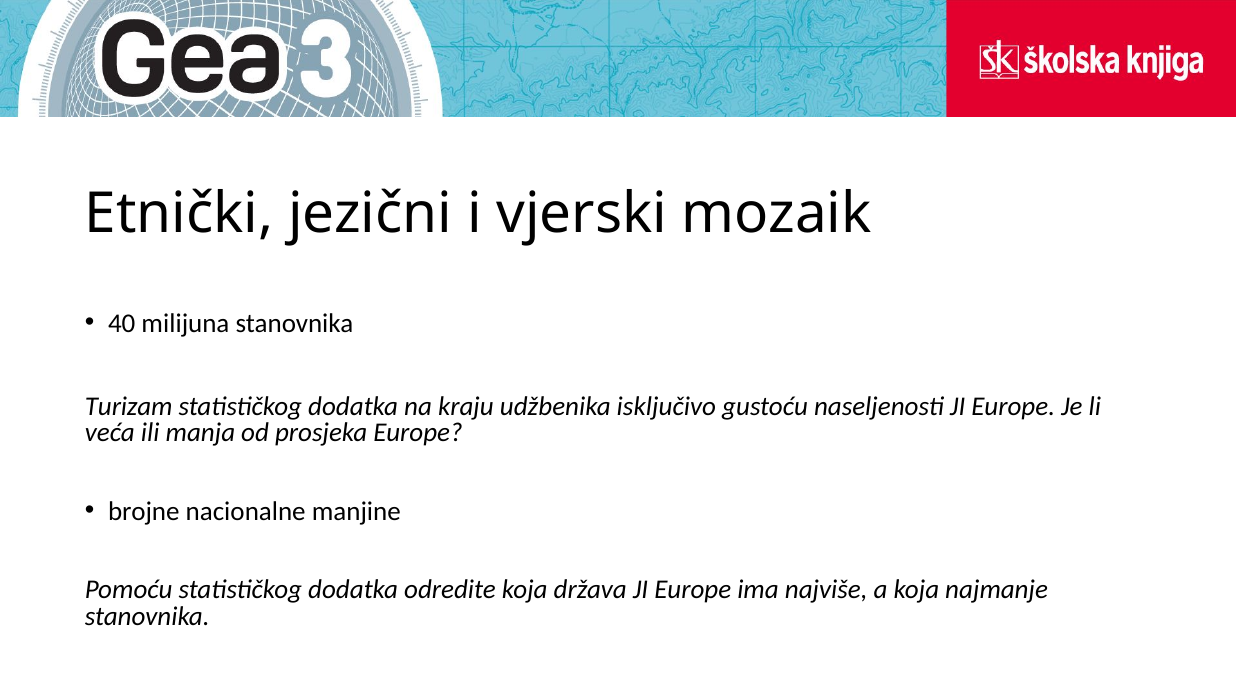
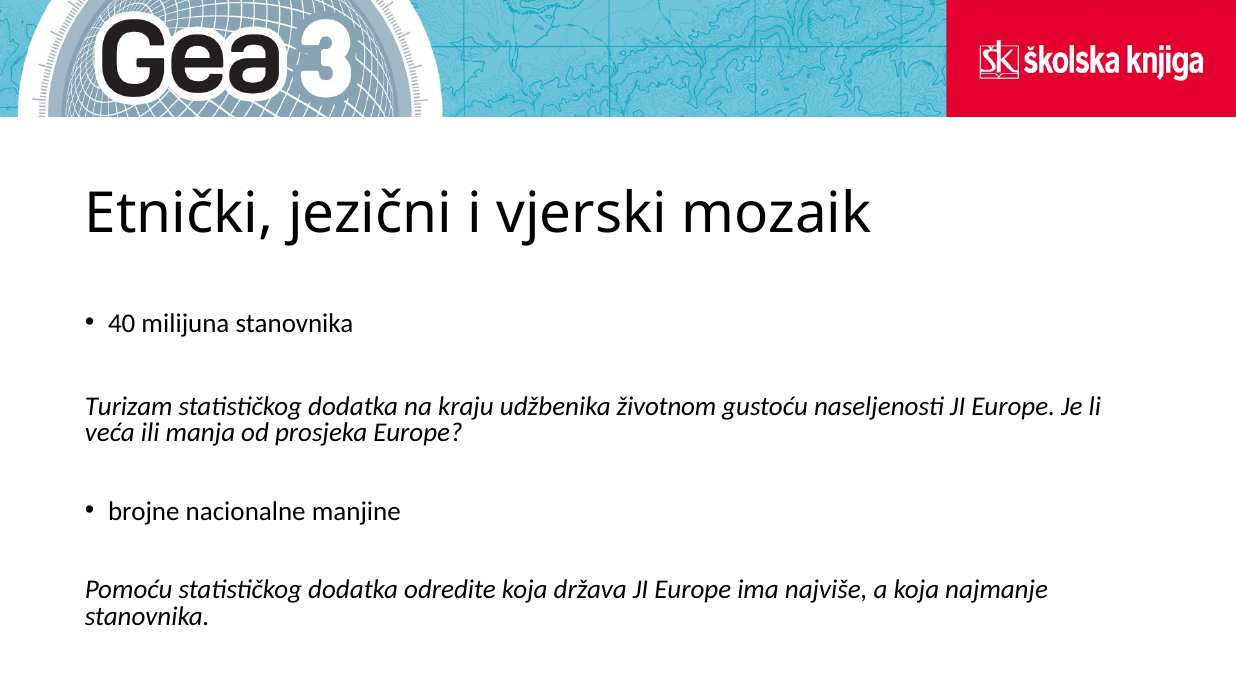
isključivo: isključivo -> životnom (666, 407)
